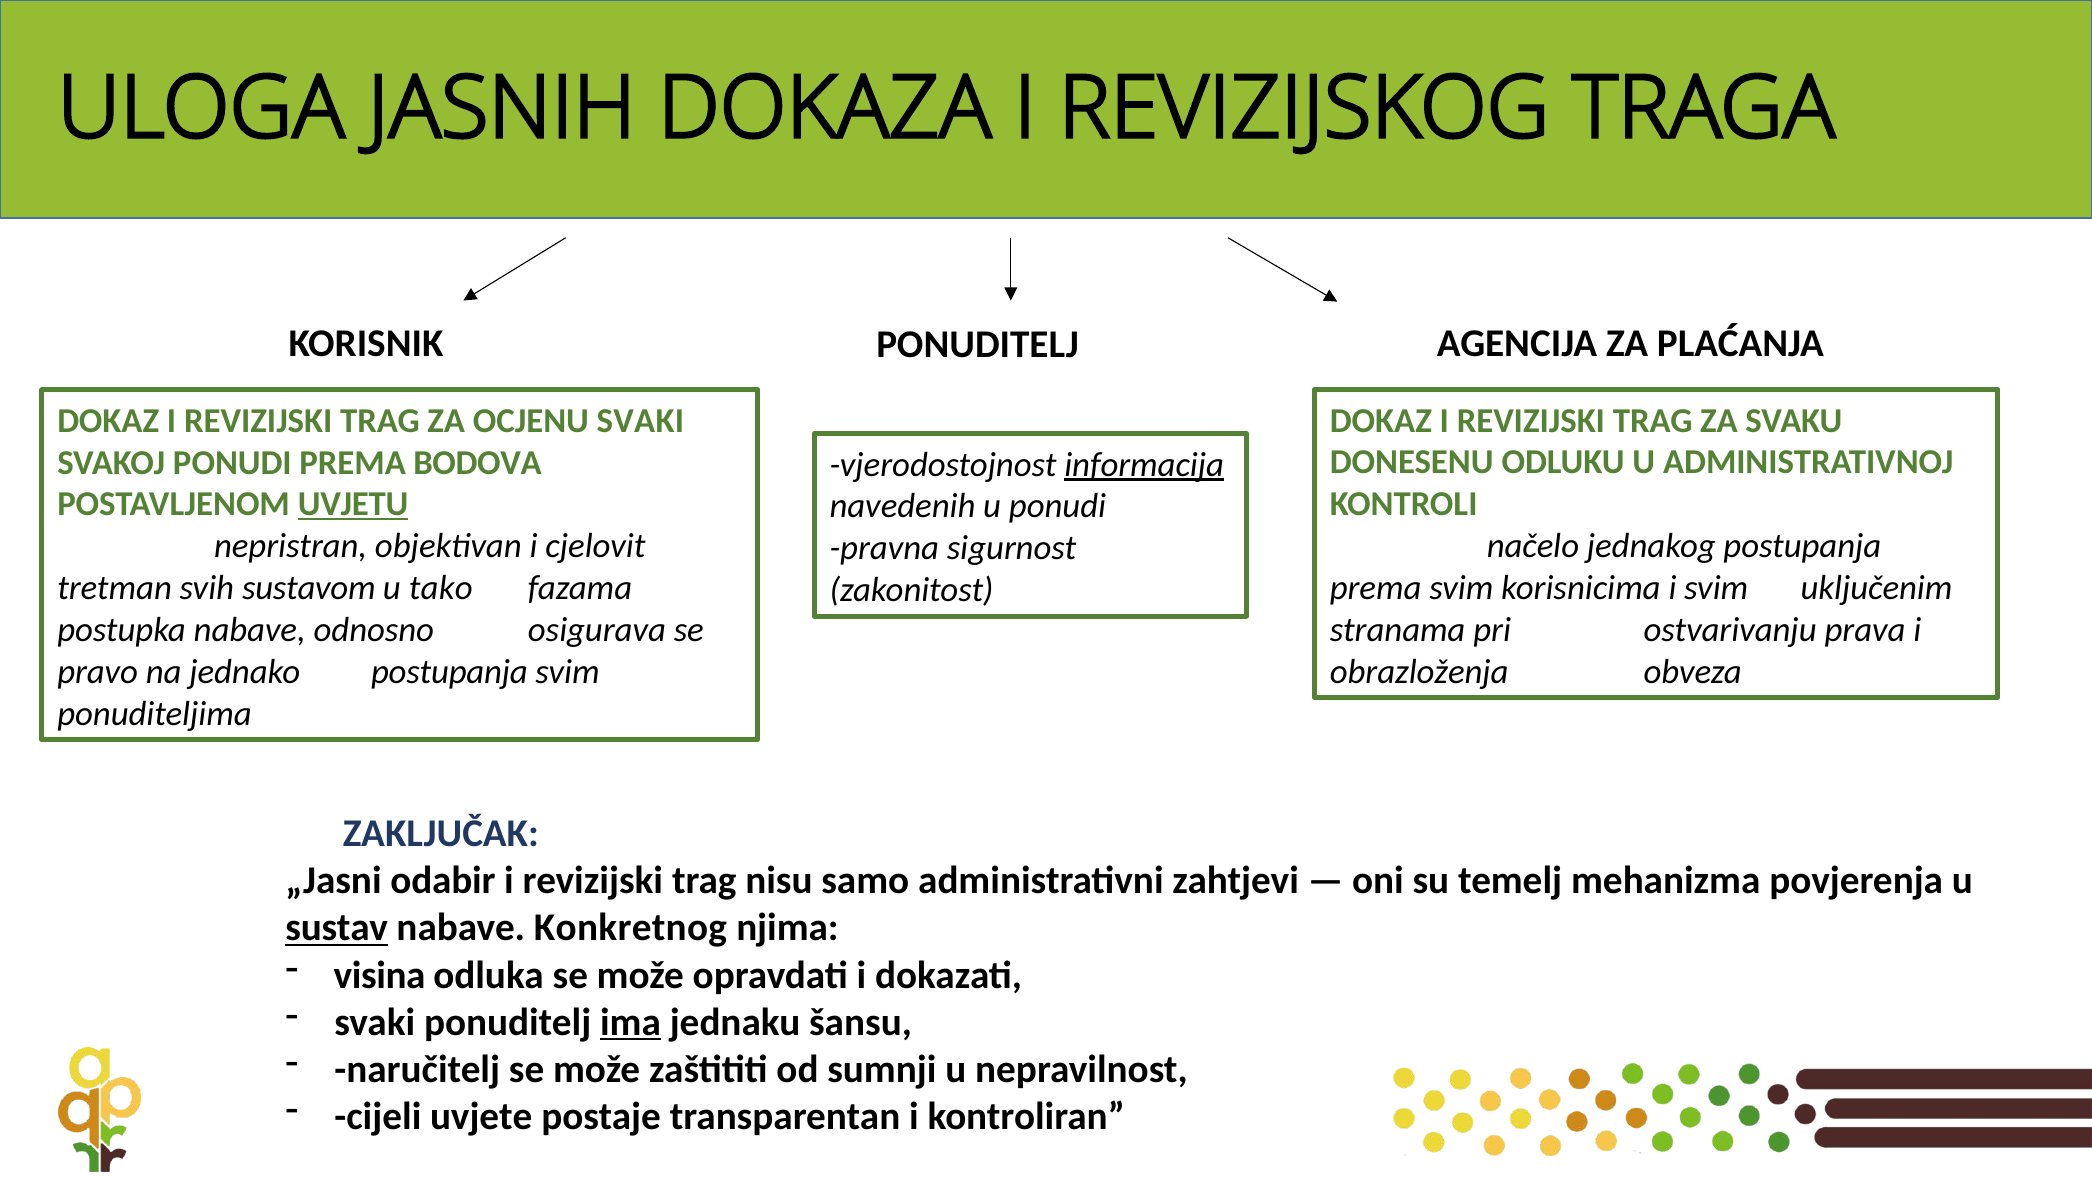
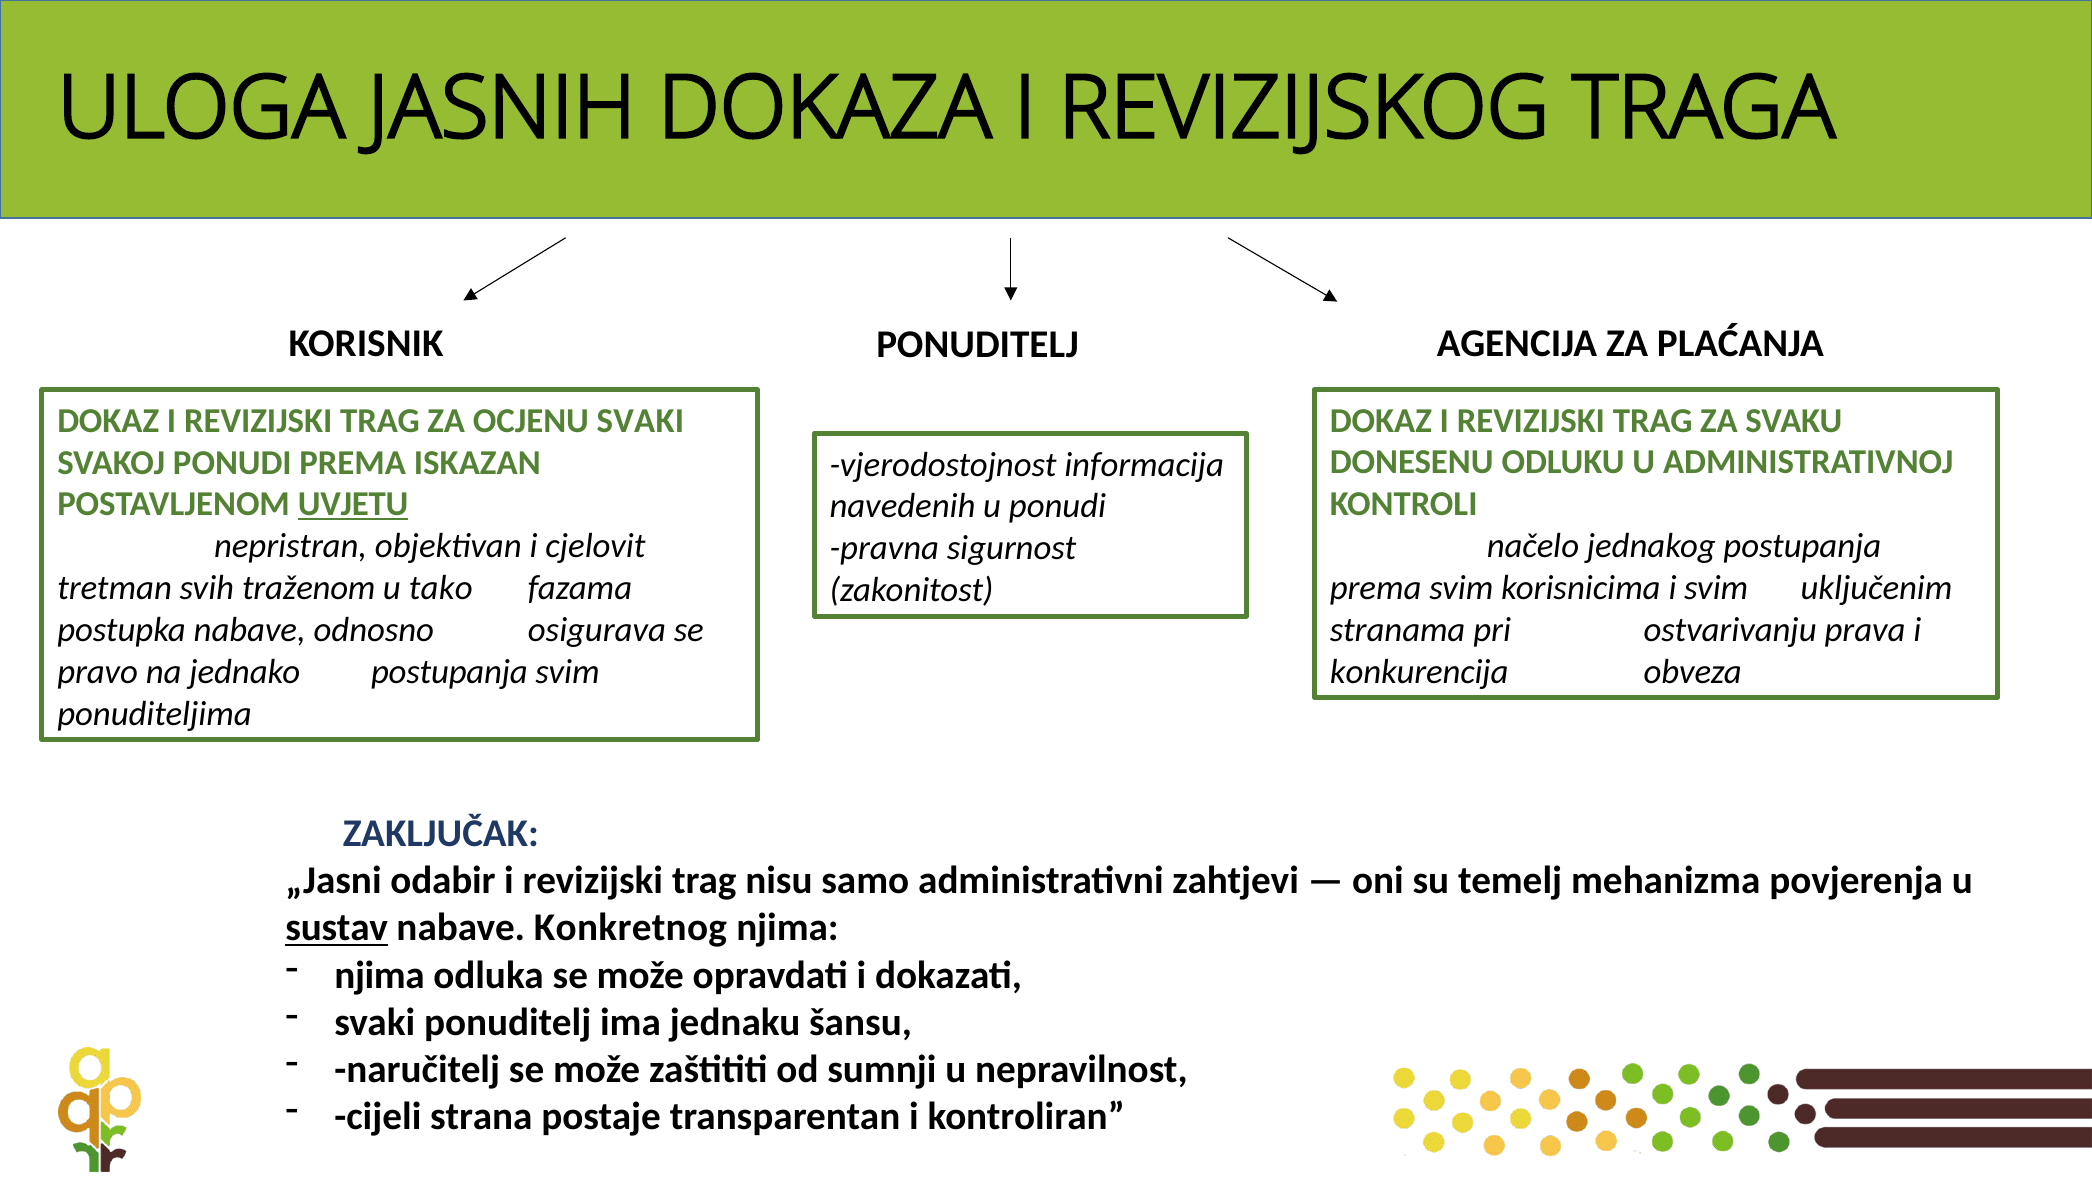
BODOVA: BODOVA -> ISKAZAN (477, 463)
informacija underline: present -> none (1144, 464)
sustavom: sustavom -> traženom (309, 588)
obrazloženja: obrazloženja -> konkurencija (1419, 671)
visina: visina -> njima (380, 975)
ima underline: present -> none (631, 1022)
uvjete: uvjete -> strana (481, 1116)
